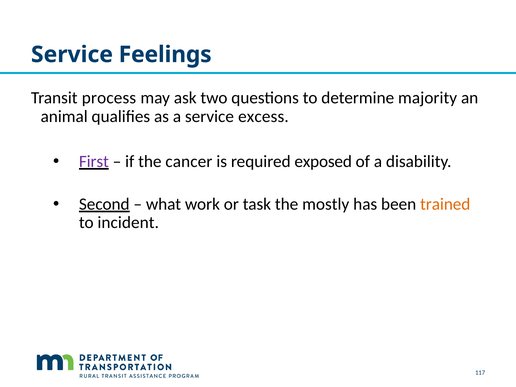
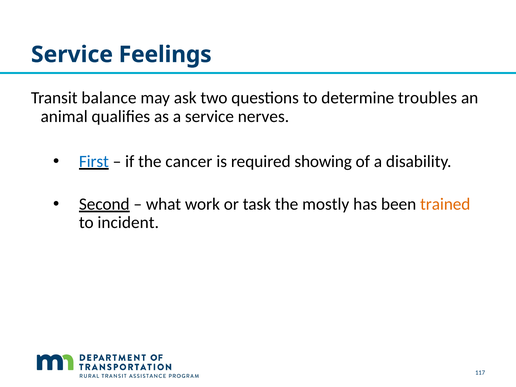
process: process -> balance (109, 98)
majority: majority -> troubles (428, 98)
excess: excess -> nerves (263, 116)
First colour: purple -> blue (94, 162)
exposed: exposed -> showing (323, 162)
